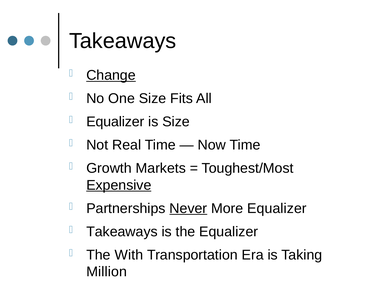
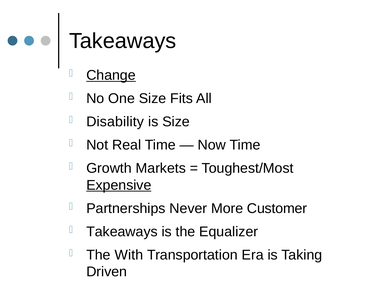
Equalizer: Equalizer -> Disability (115, 122)
Never underline: present -> none (188, 209)
More Equalizer: Equalizer -> Customer (277, 209)
Million: Million -> Driven (107, 272)
